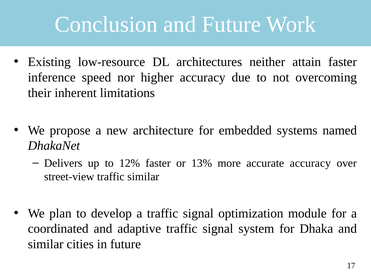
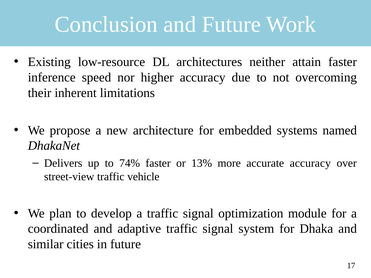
12%: 12% -> 74% (130, 163)
traffic similar: similar -> vehicle (143, 177)
